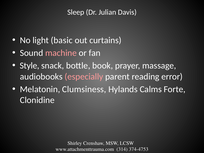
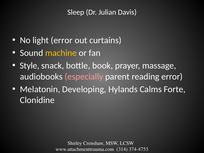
light basic: basic -> error (62, 40)
machine colour: pink -> yellow (61, 53)
Clumsiness: Clumsiness -> Developing (84, 89)
